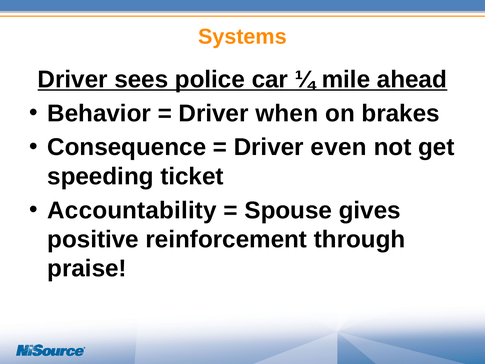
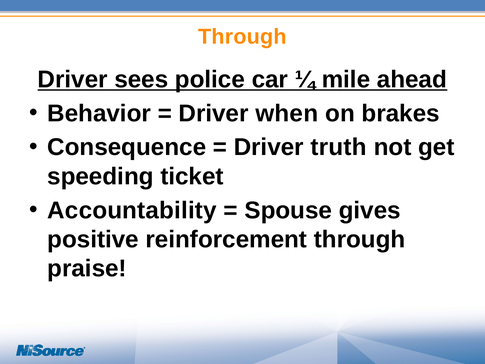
Systems: Systems -> Through (242, 37)
even: even -> truth (339, 147)
